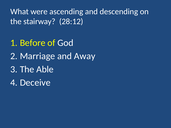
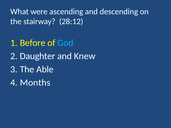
God colour: white -> light blue (65, 43)
Marriage: Marriage -> Daughter (38, 56)
Away: Away -> Knew (85, 56)
Deceive: Deceive -> Months (35, 83)
